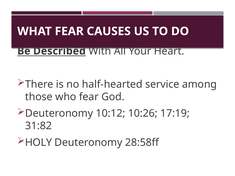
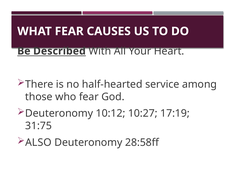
10:26: 10:26 -> 10:27 (143, 113)
31:82: 31:82 -> 31:75 (38, 126)
HOLY: HOLY -> ALSO (38, 143)
